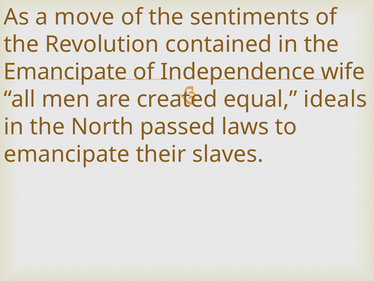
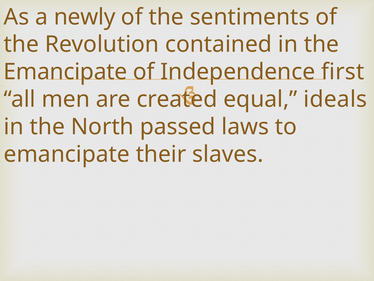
move: move -> newly (85, 17)
wife: wife -> first (343, 72)
